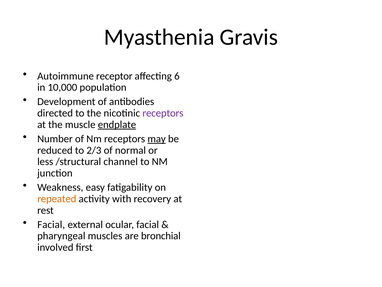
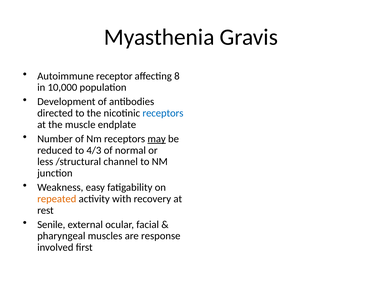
6: 6 -> 8 (177, 76)
receptors colour: purple -> blue (163, 113)
endplate underline: present -> none (117, 124)
2/3: 2/3 -> 4/3 (94, 150)
Facial: Facial -> Senile (51, 224)
bronchial: bronchial -> response (161, 236)
